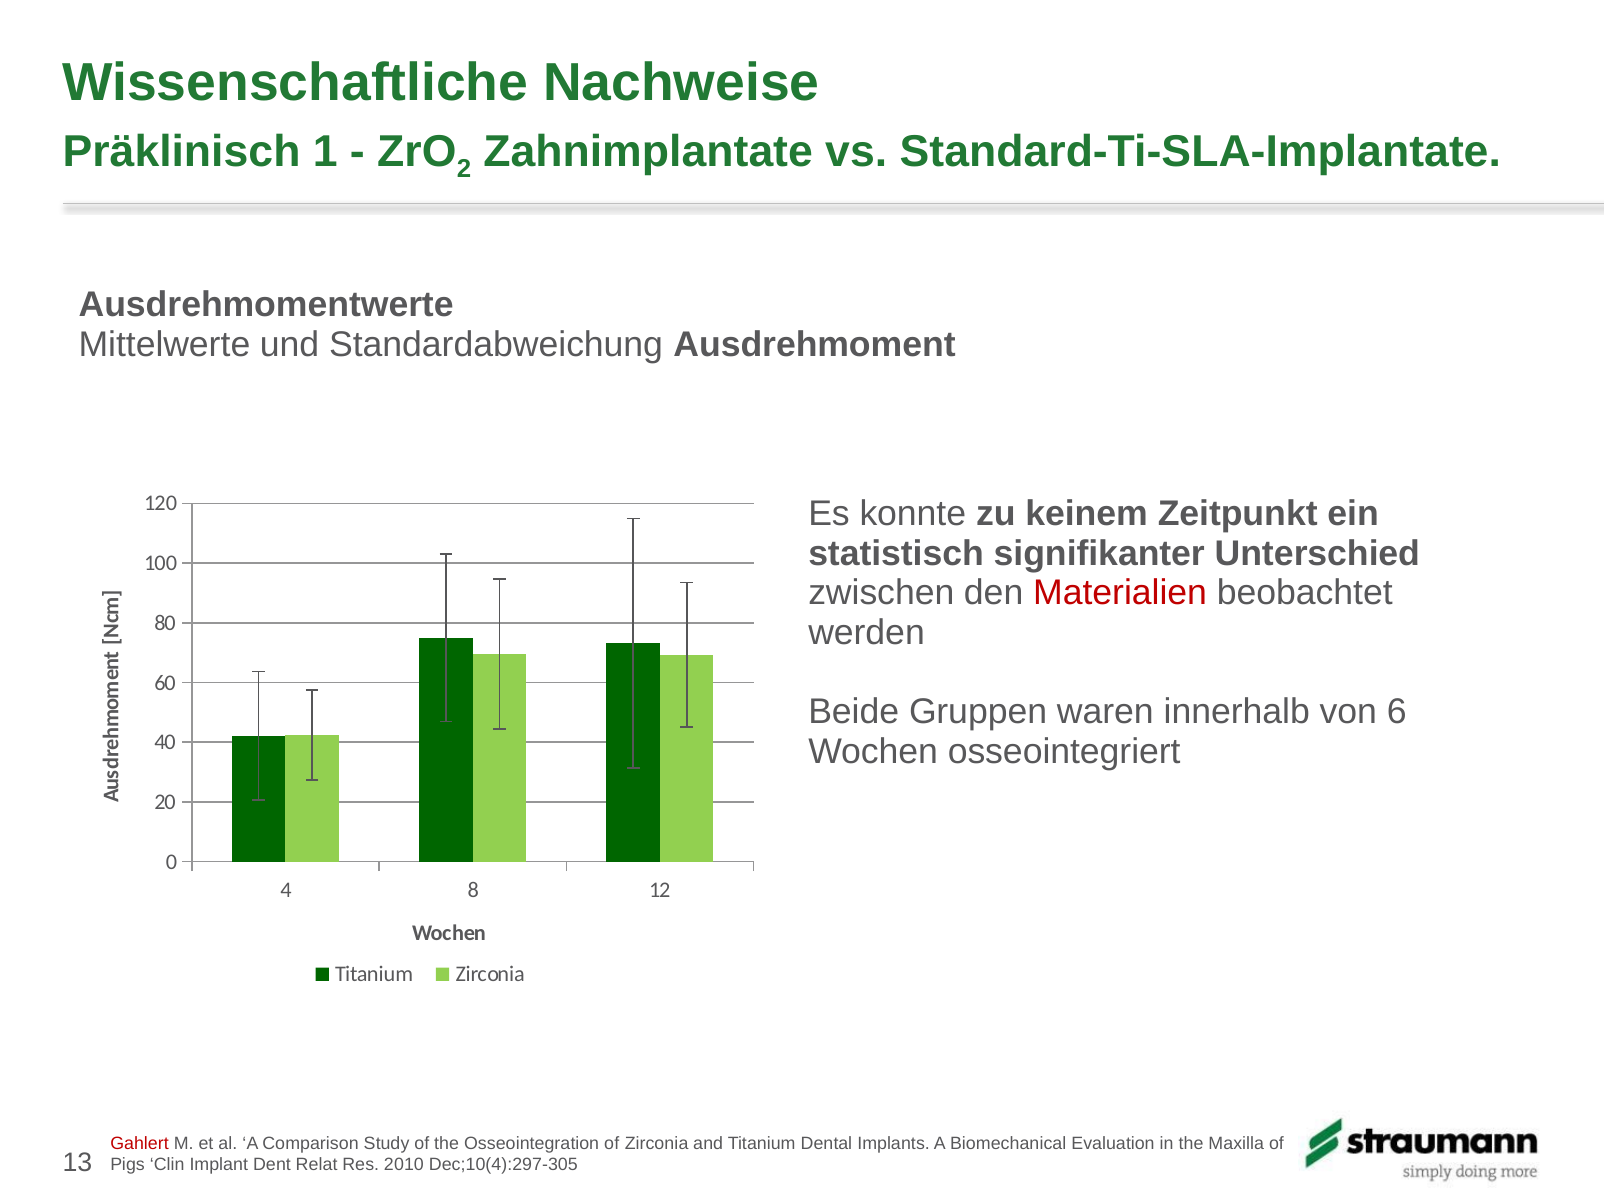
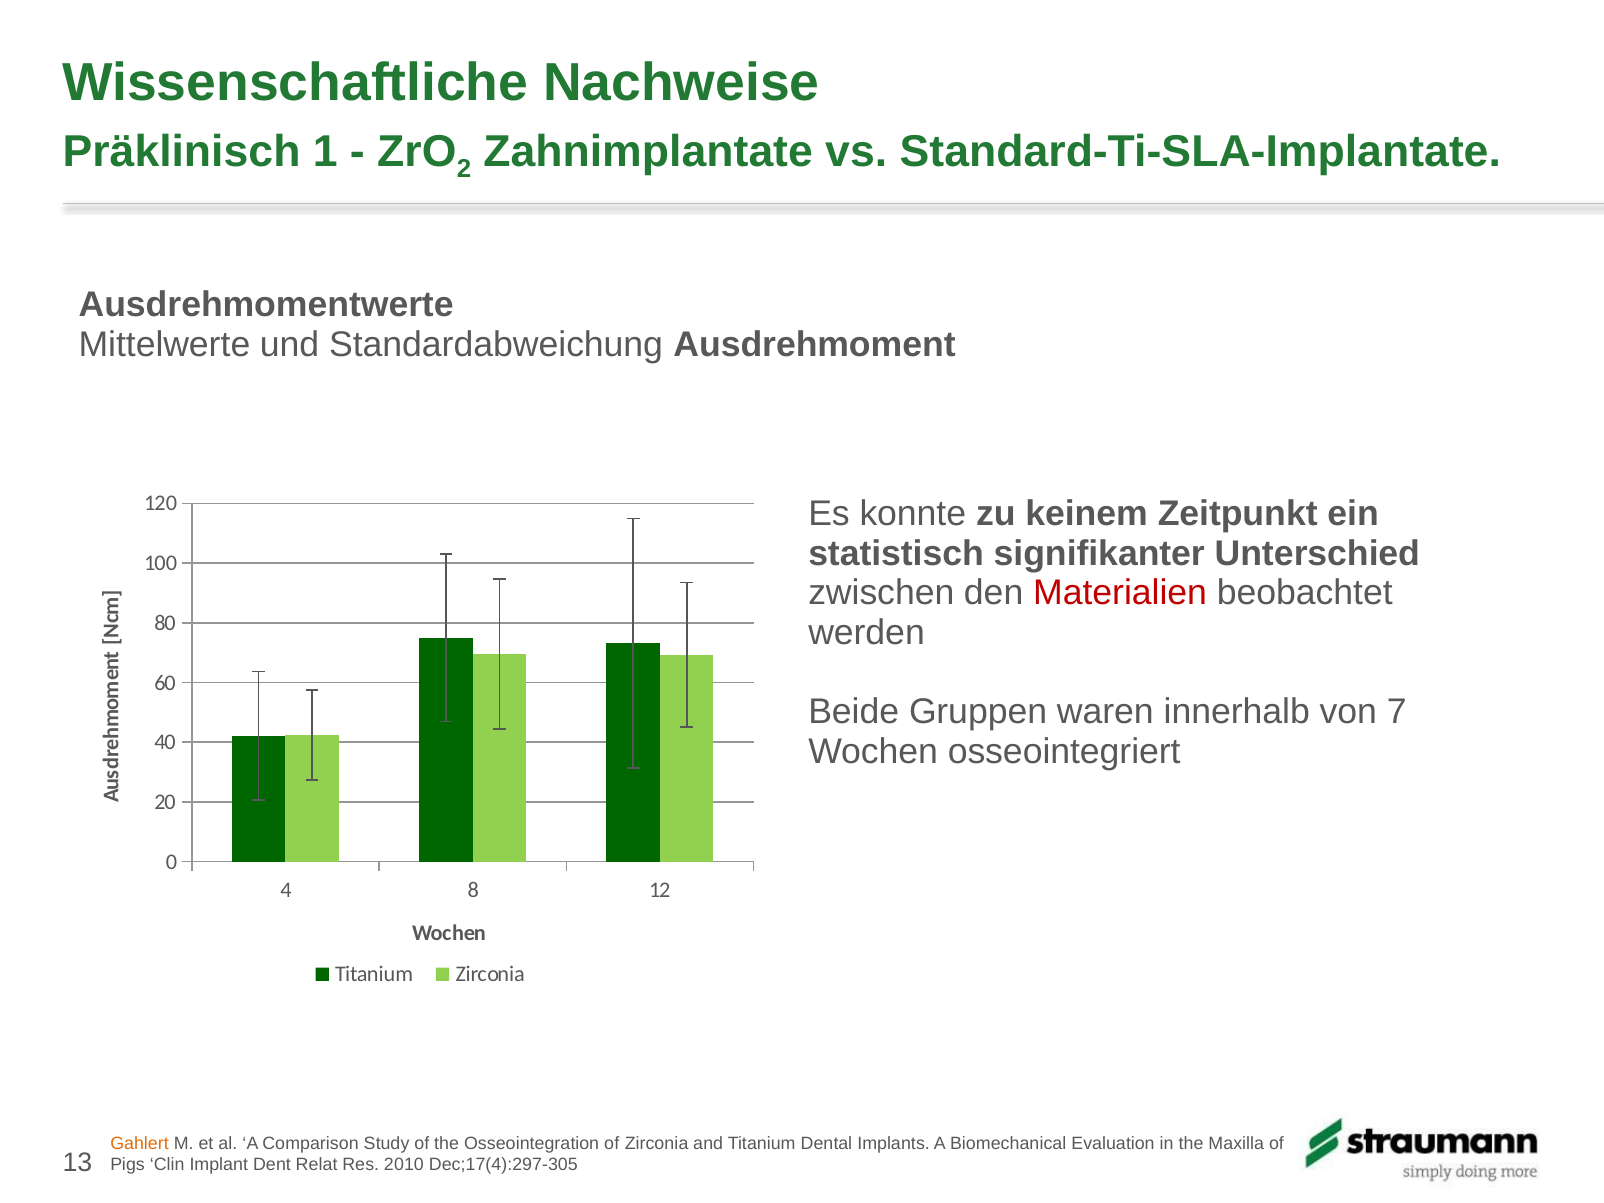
6: 6 -> 7 (1397, 712)
Gahlert colour: red -> orange (140, 1143)
Dec;10(4):297-305: Dec;10(4):297-305 -> Dec;17(4):297-305 (503, 1165)
